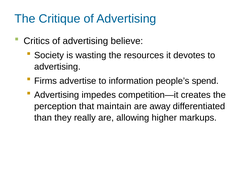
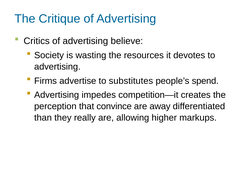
information: information -> substitutes (131, 81)
maintain: maintain -> convince (114, 107)
